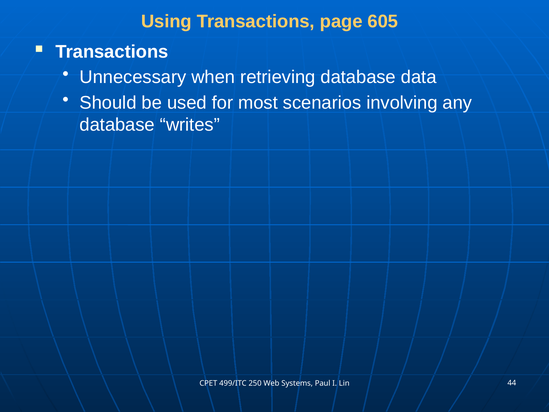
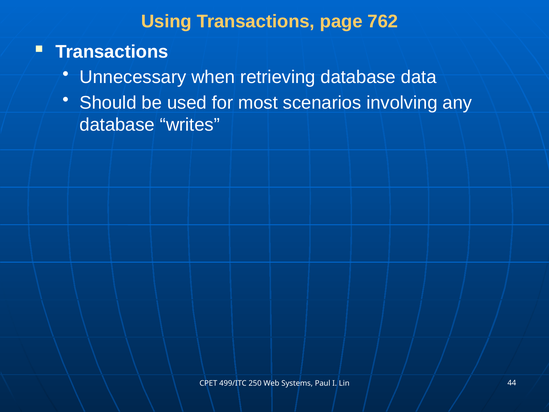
605: 605 -> 762 (383, 21)
